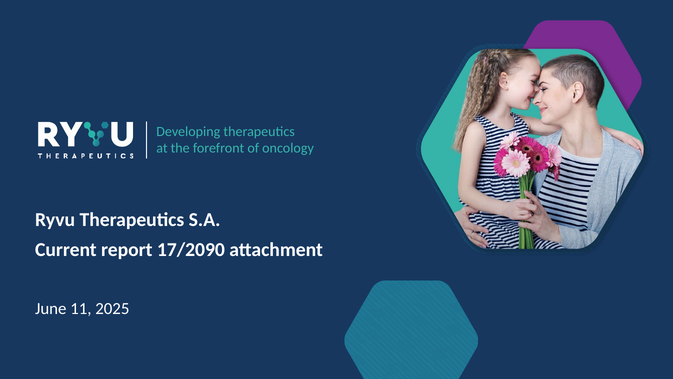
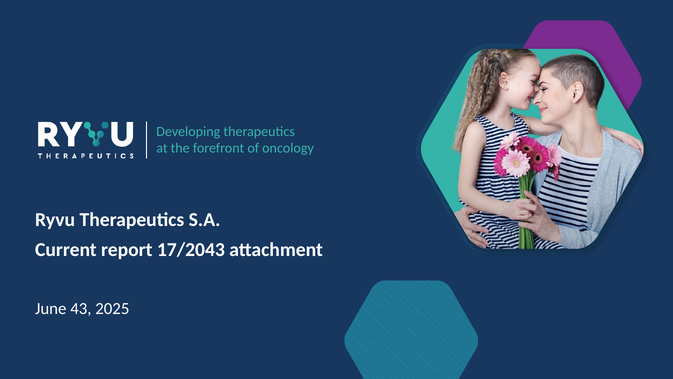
17/2090: 17/2090 -> 17/2043 (191, 250)
11: 11 -> 43 (81, 308)
